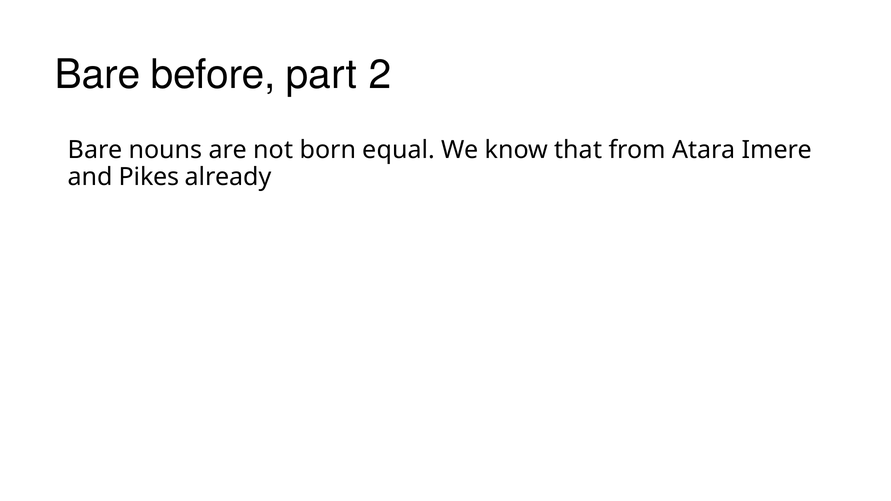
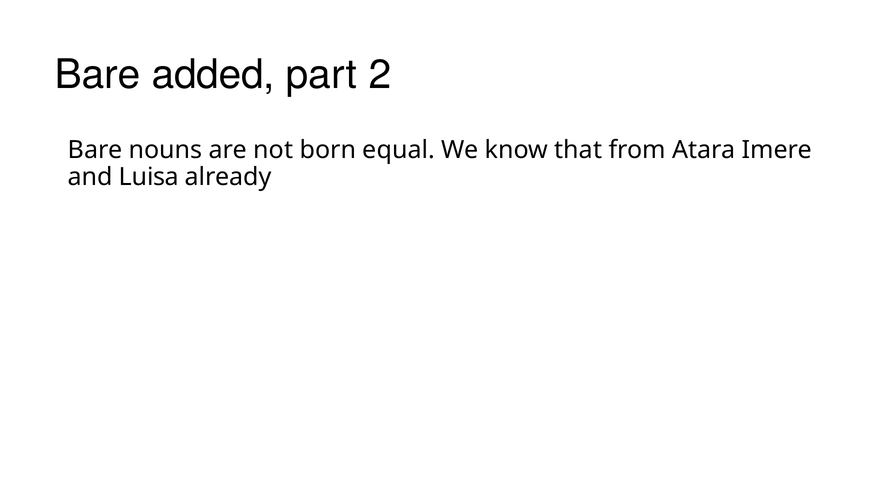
before: before -> added (213, 75)
Pikes: Pikes -> Luisa (149, 177)
